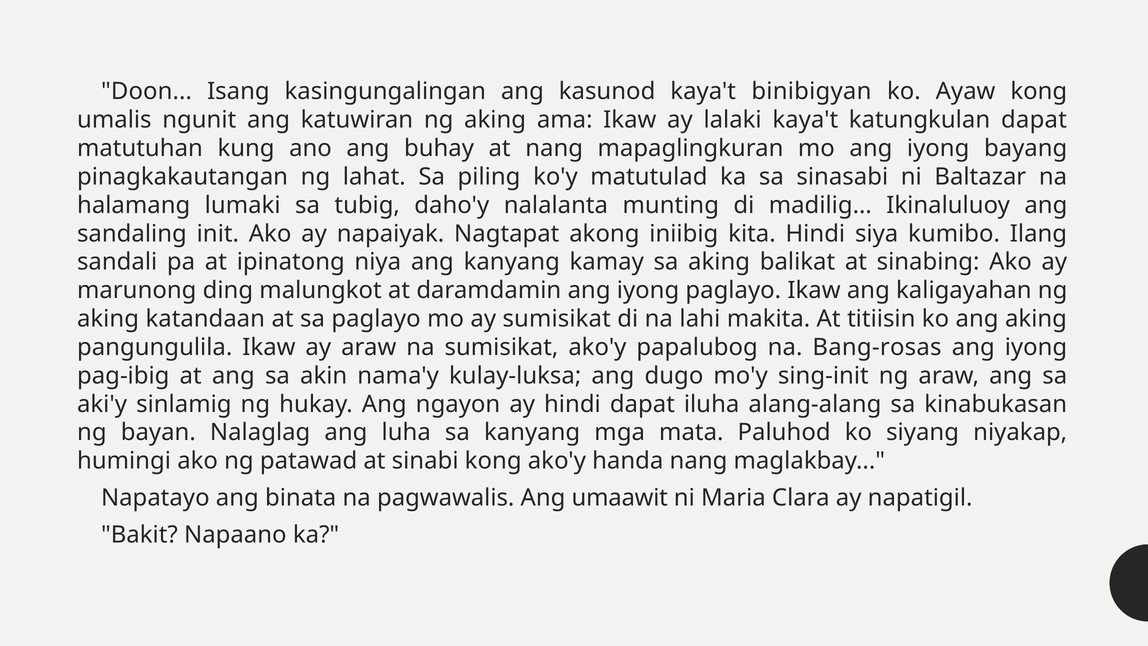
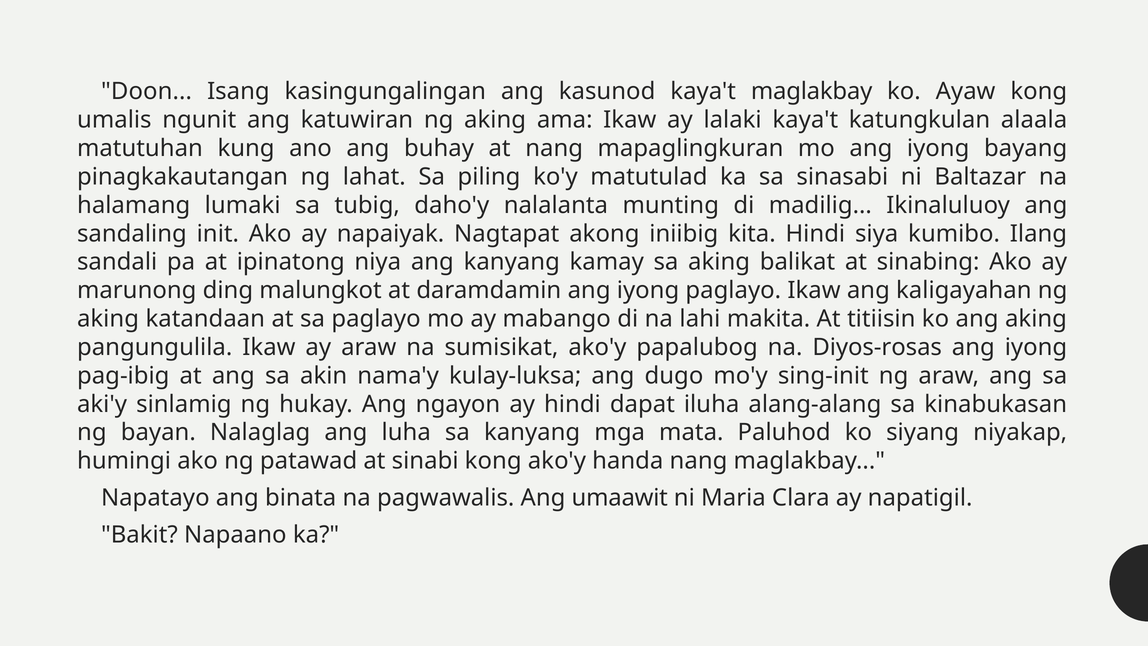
kaya't binibigyan: binibigyan -> maglakbay (812, 91)
katungkulan dapat: dapat -> alaala (1034, 120)
ay sumisikat: sumisikat -> mabango (557, 319)
Bang-rosas: Bang-rosas -> Diyos-rosas (877, 347)
